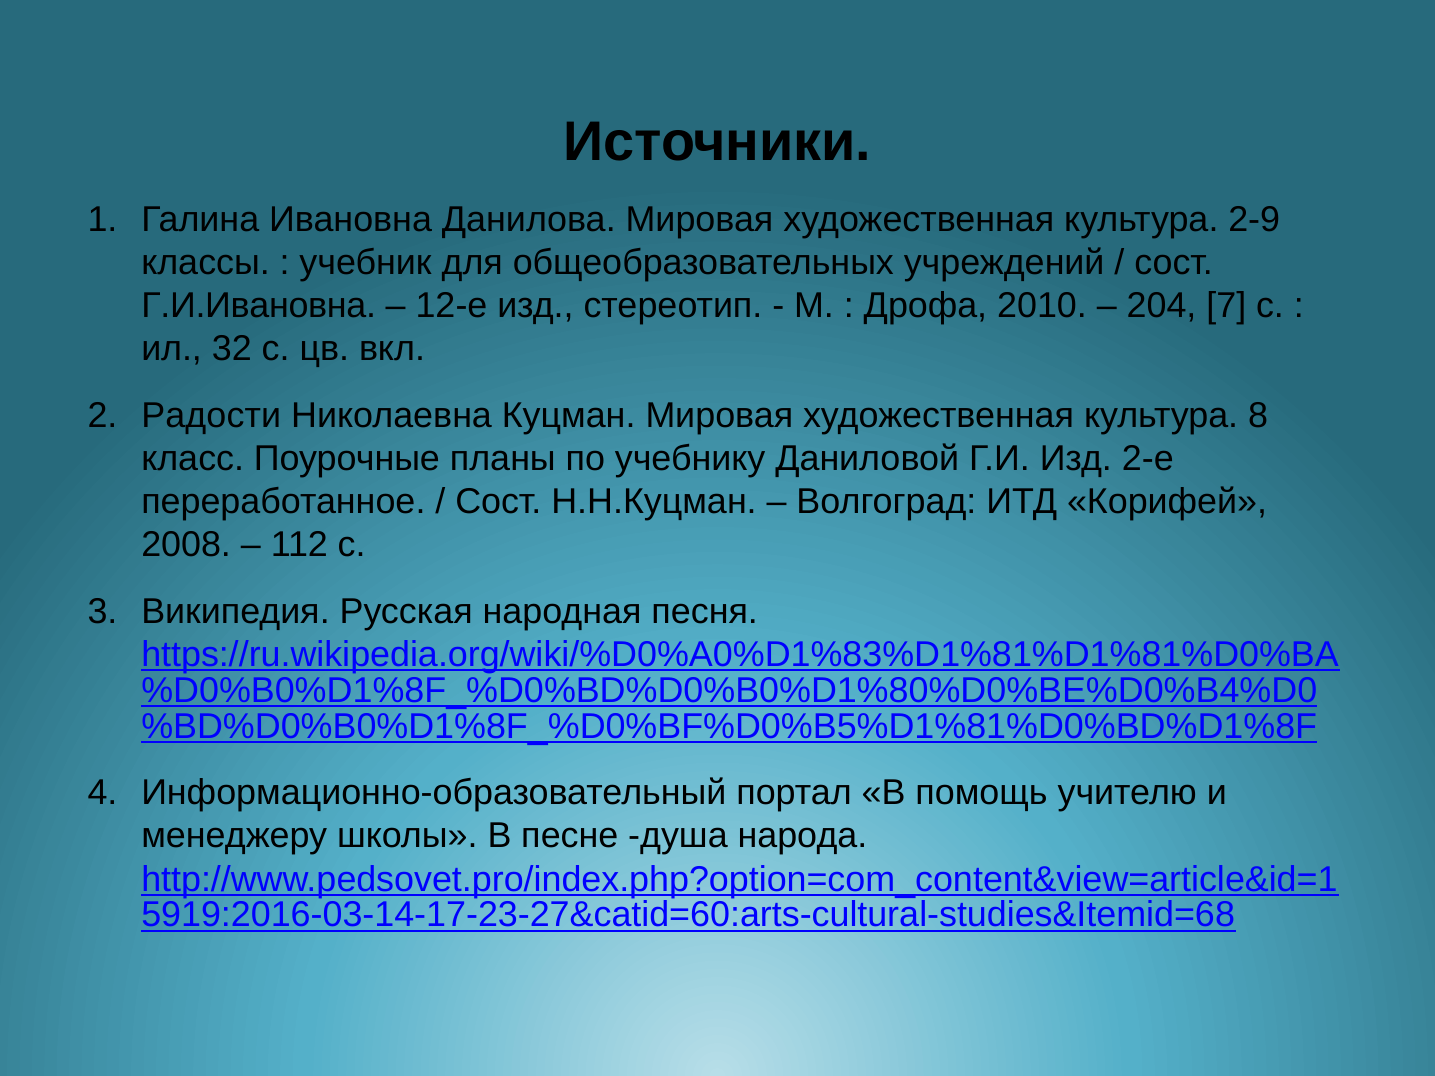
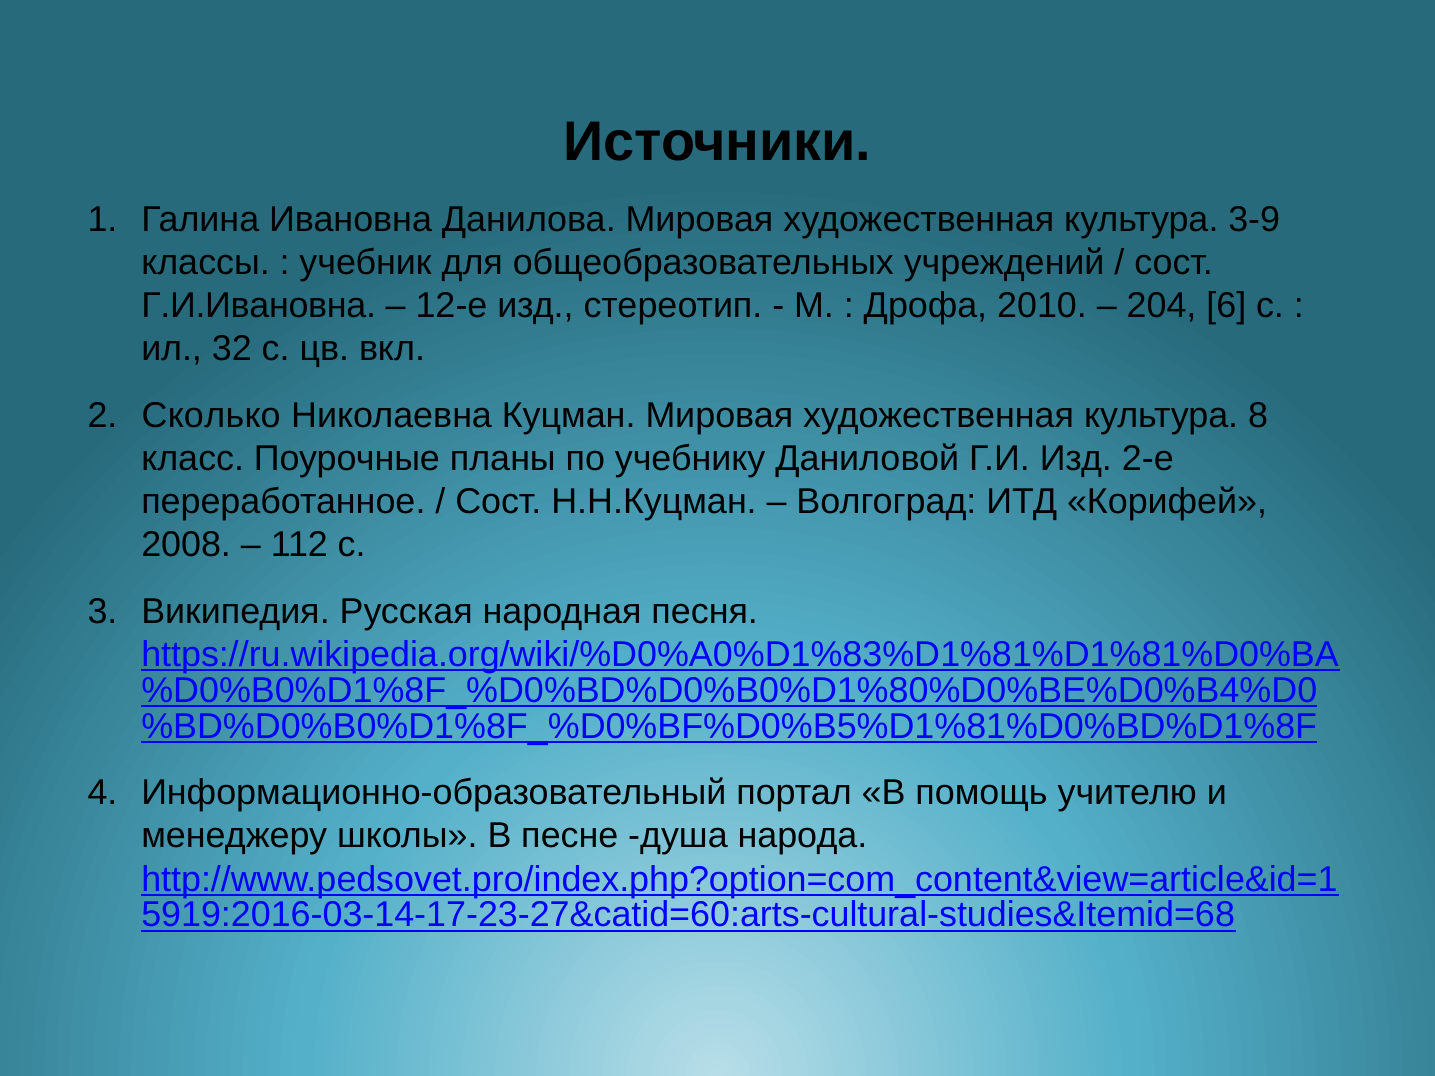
2-9: 2-9 -> 3-9 (1254, 219)
7: 7 -> 6 (1226, 305)
Радости: Радости -> Сколько (211, 415)
